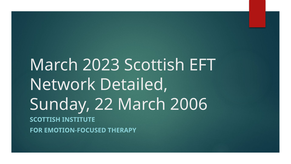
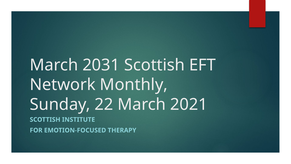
2023: 2023 -> 2031 (101, 65)
Detailed: Detailed -> Monthly (134, 85)
2006: 2006 -> 2021 (189, 104)
